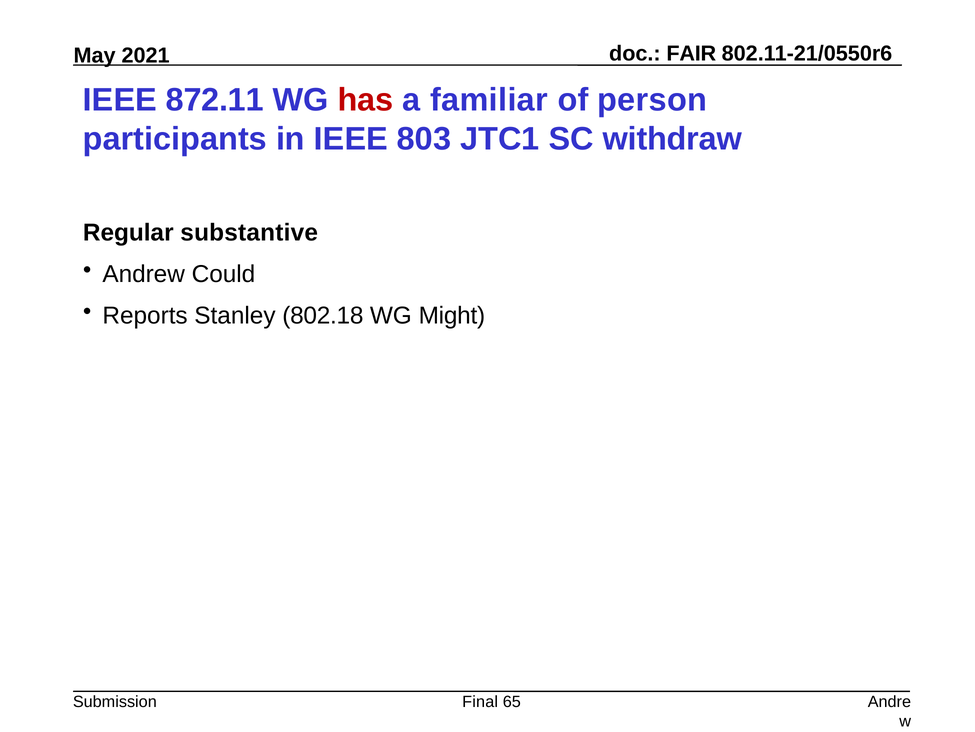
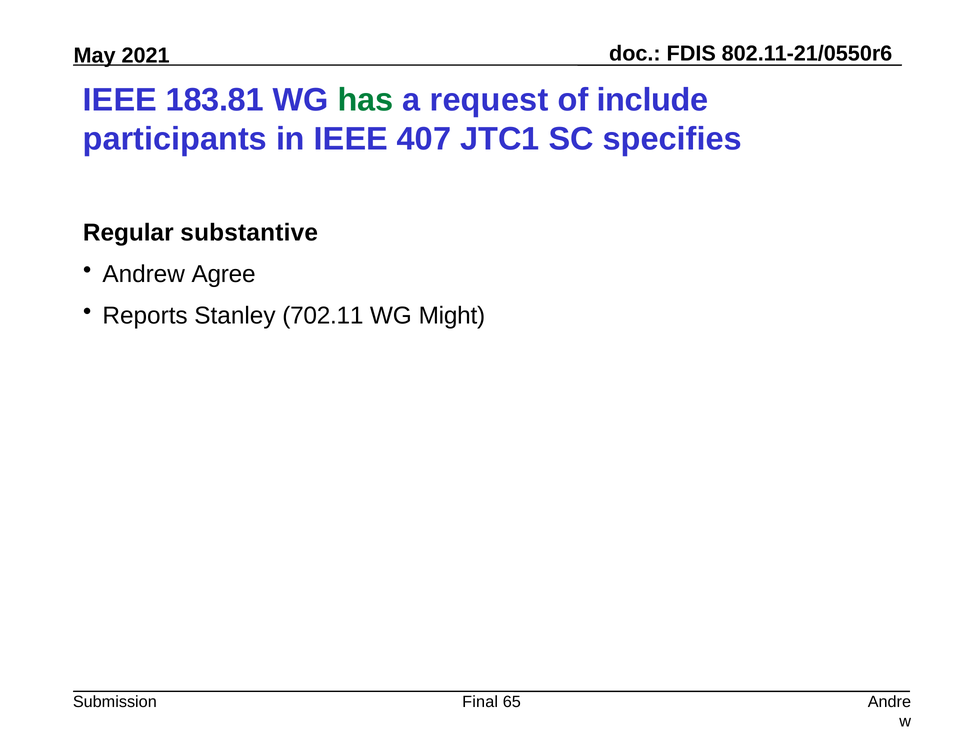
FAIR: FAIR -> FDIS (691, 54)
872.11: 872.11 -> 183.81 (215, 100)
has colour: red -> green (365, 100)
familiar: familiar -> request (489, 100)
person: person -> include (653, 100)
803: 803 -> 407 (424, 139)
withdraw: withdraw -> specifies (672, 139)
Could: Could -> Agree (224, 274)
802.18: 802.18 -> 702.11 (323, 315)
